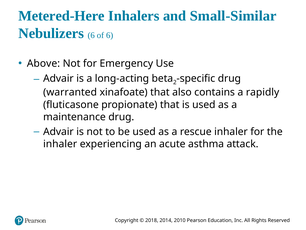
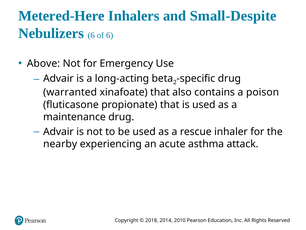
Small-Similar: Small-Similar -> Small-Despite (233, 16)
rapidly: rapidly -> poison (263, 92)
inhaler: inhaler -> nearby (60, 144)
